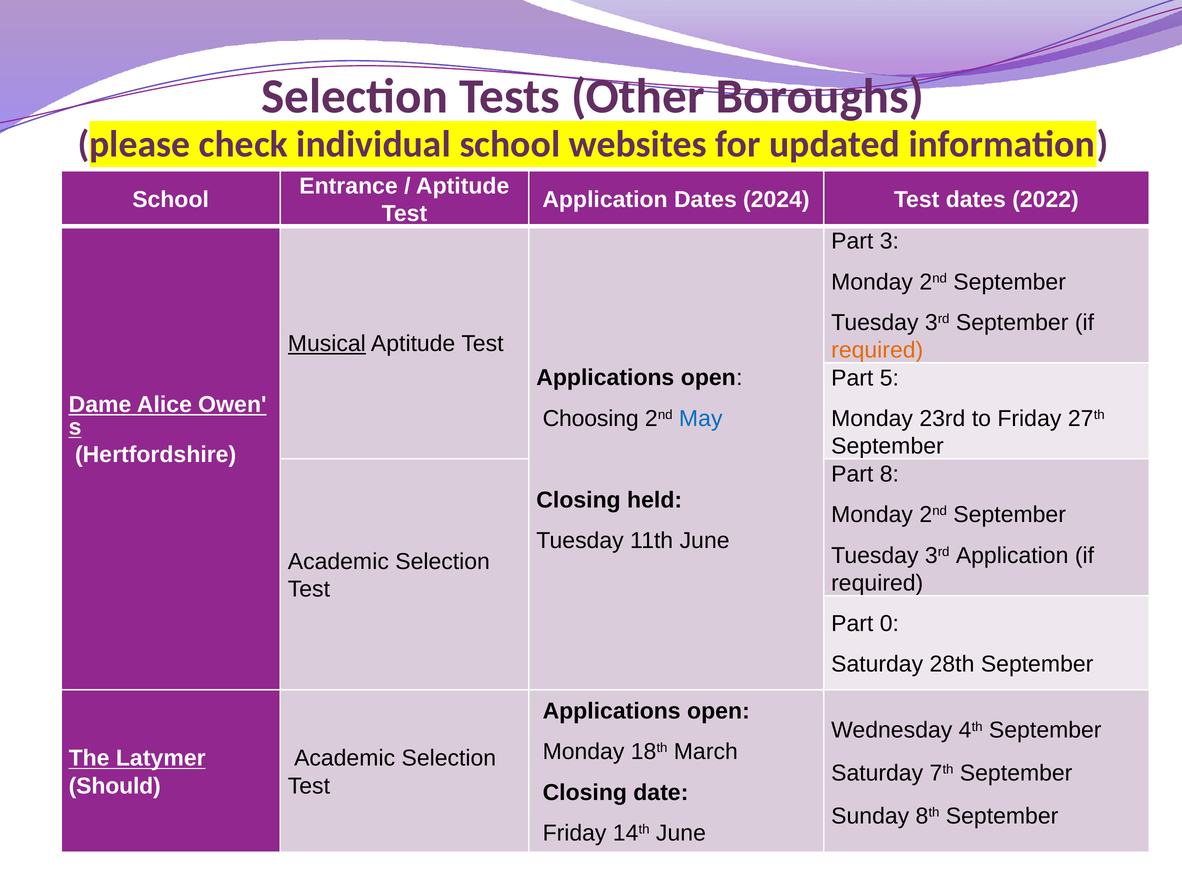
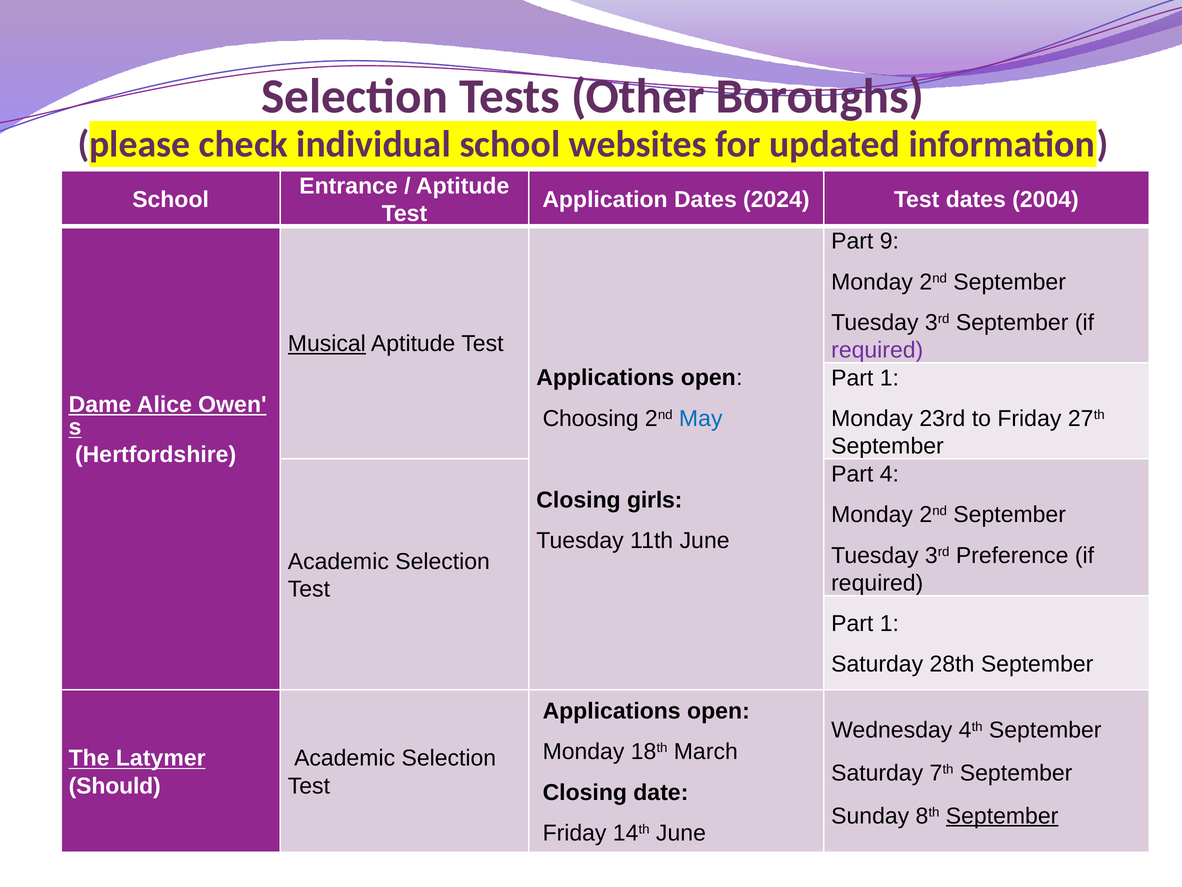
2022: 2022 -> 2004 (1046, 200)
3: 3 -> 9 (889, 241)
required colour: orange -> purple (877, 350)
5: 5 -> 1 (889, 378)
8: 8 -> 4 (889, 474)
held: held -> girls (655, 500)
3rd Application: Application -> Preference (1012, 555)
0: 0 -> 1 (889, 623)
September underline: none -> present (1002, 816)
